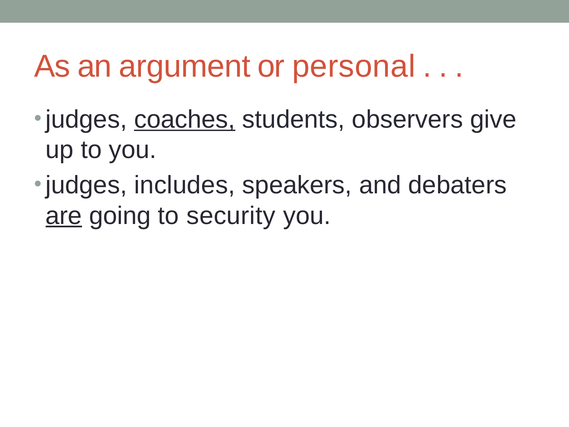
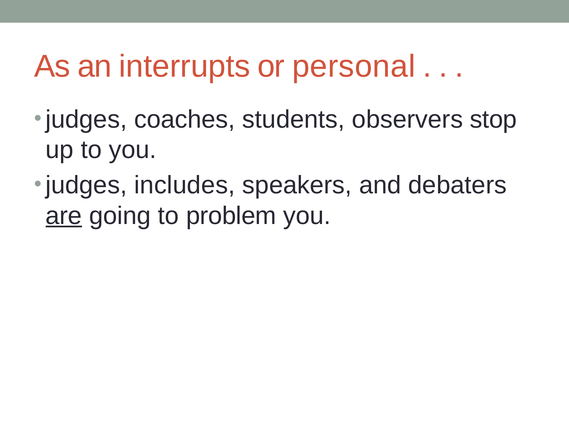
argument: argument -> interrupts (185, 66)
coaches underline: present -> none (185, 119)
give: give -> stop (493, 119)
security: security -> problem (231, 216)
